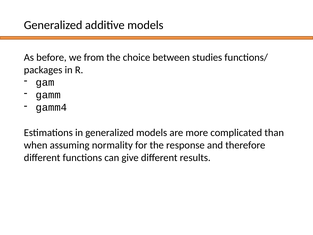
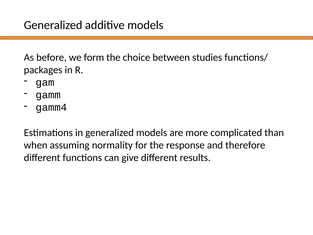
from: from -> form (94, 57)
